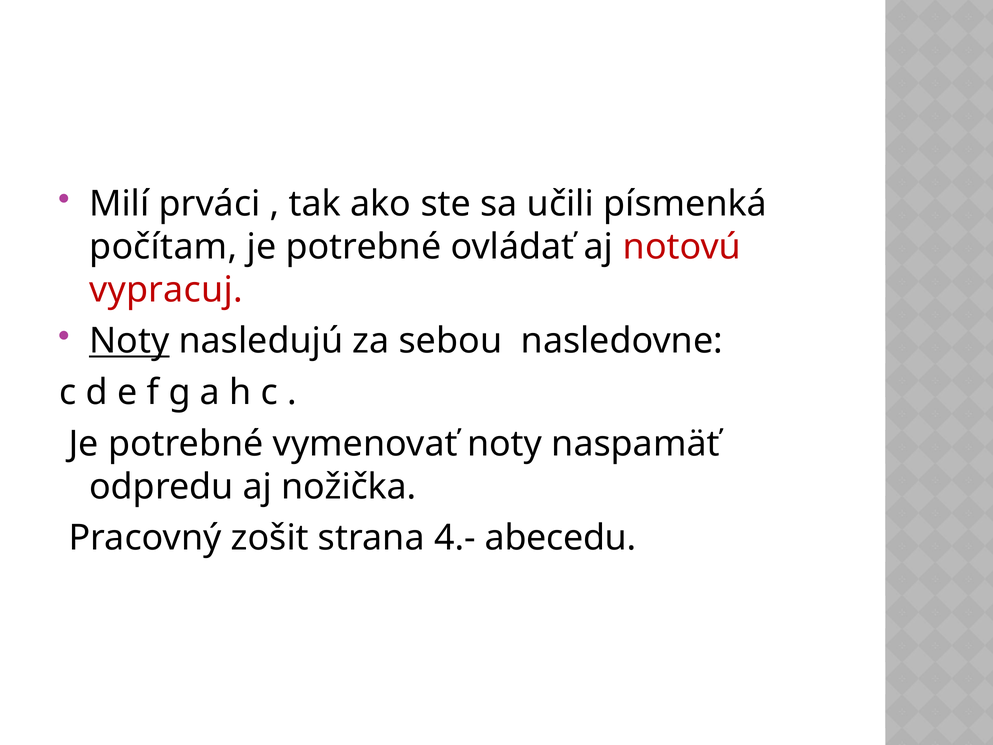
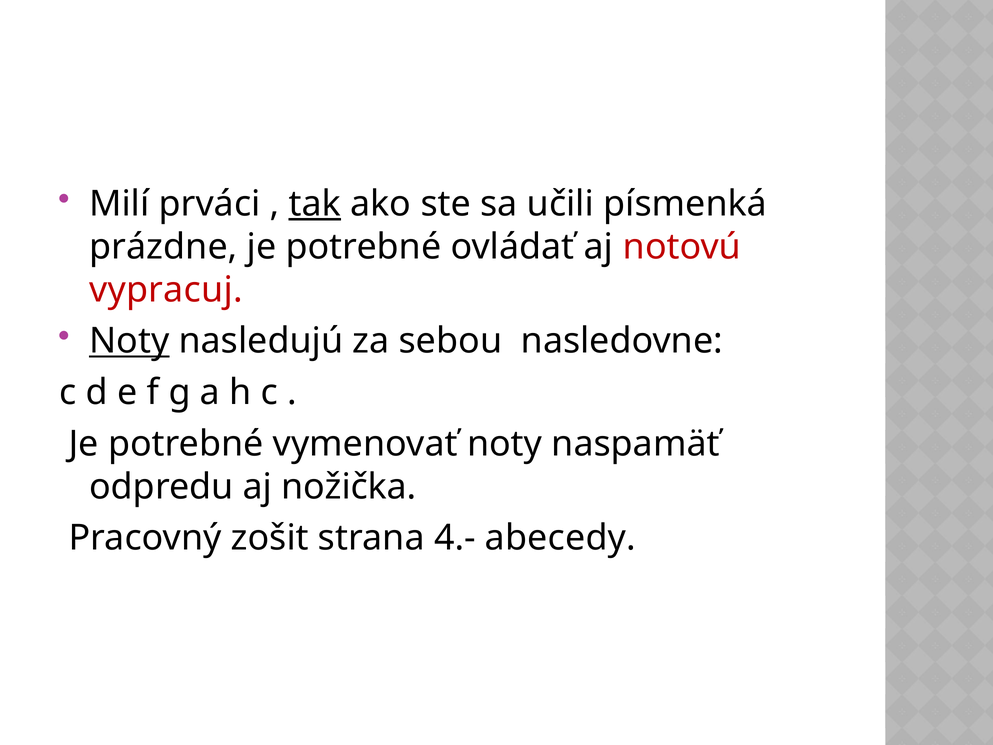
tak underline: none -> present (315, 204)
počítam: počítam -> prázdne (163, 247)
abecedu: abecedu -> abecedy (560, 538)
